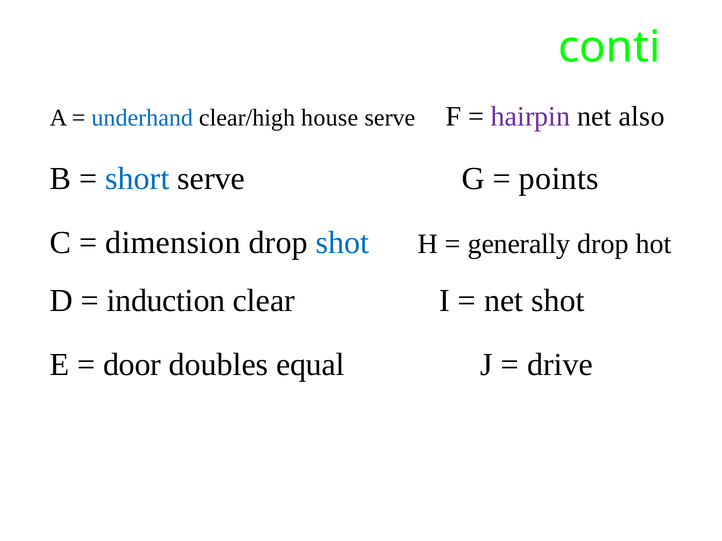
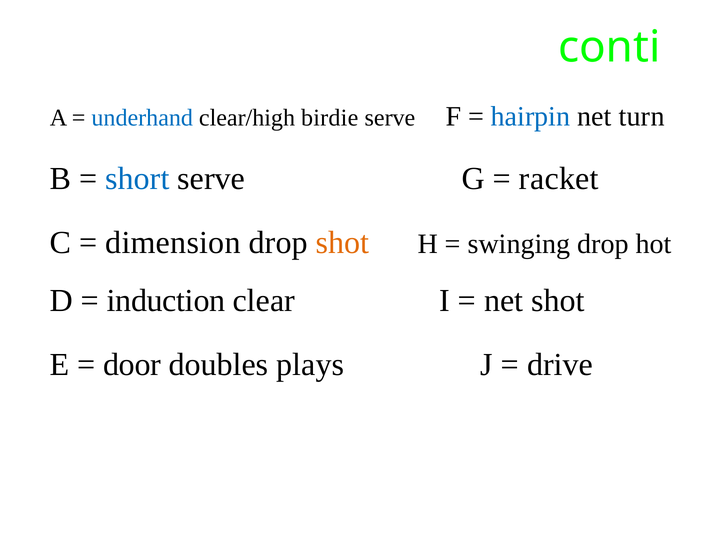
house: house -> birdie (330, 118)
hairpin colour: purple -> blue (531, 117)
also: also -> turn (642, 117)
points: points -> racket (559, 179)
shot colour: blue -> orange (342, 243)
generally: generally -> swinging (519, 244)
equal: equal -> plays (310, 365)
